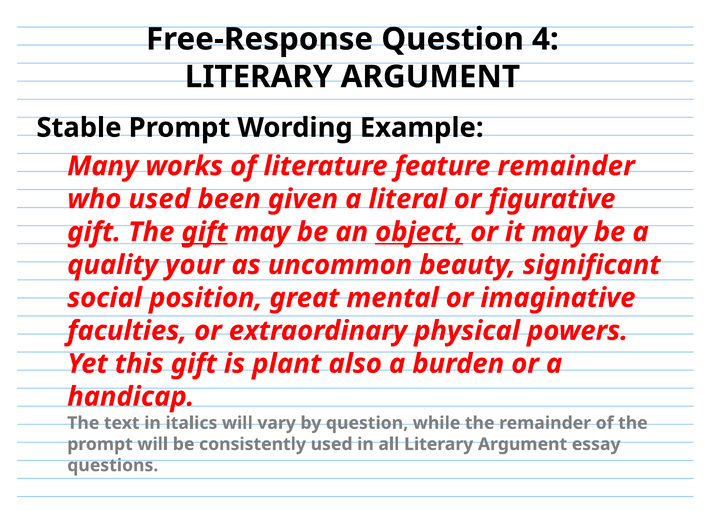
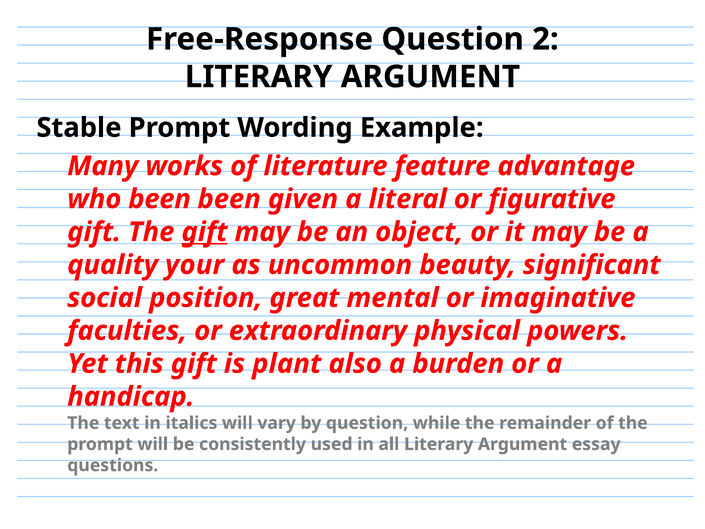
4: 4 -> 2 (545, 39)
feature remainder: remainder -> advantage (566, 166)
who used: used -> been (160, 199)
object underline: present -> none (419, 232)
